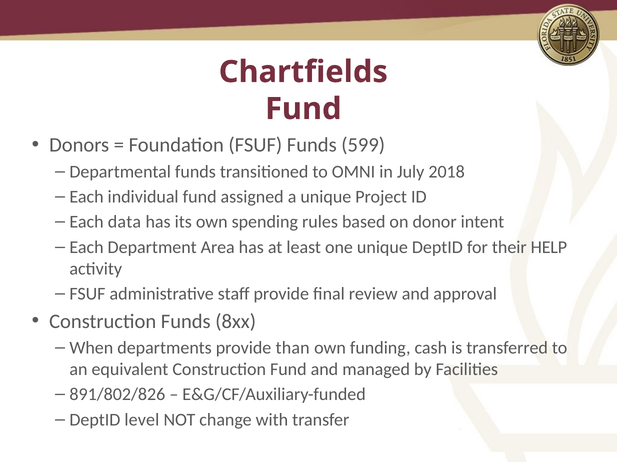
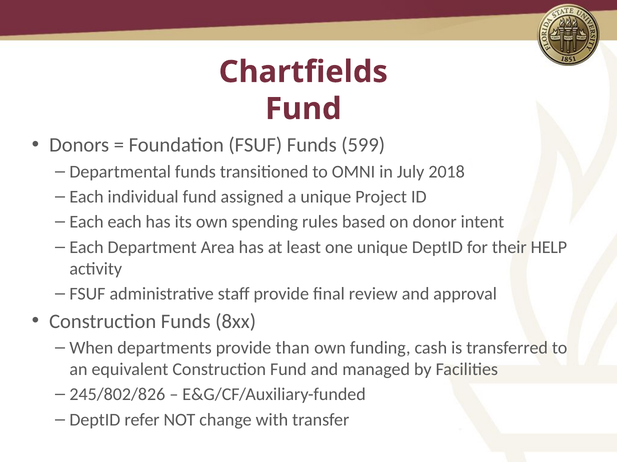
Each data: data -> each (125, 222)
891/802/826: 891/802/826 -> 245/802/826 (117, 395)
level: level -> refer (142, 420)
